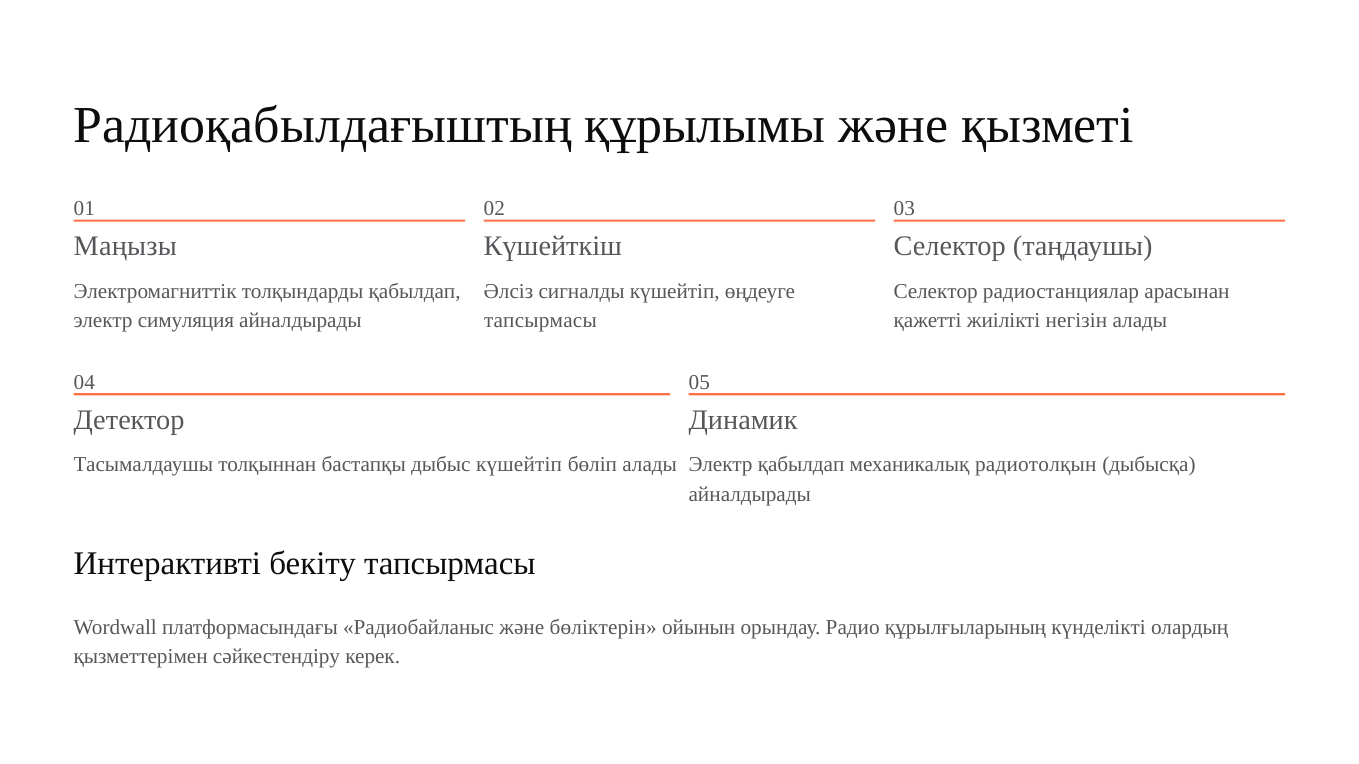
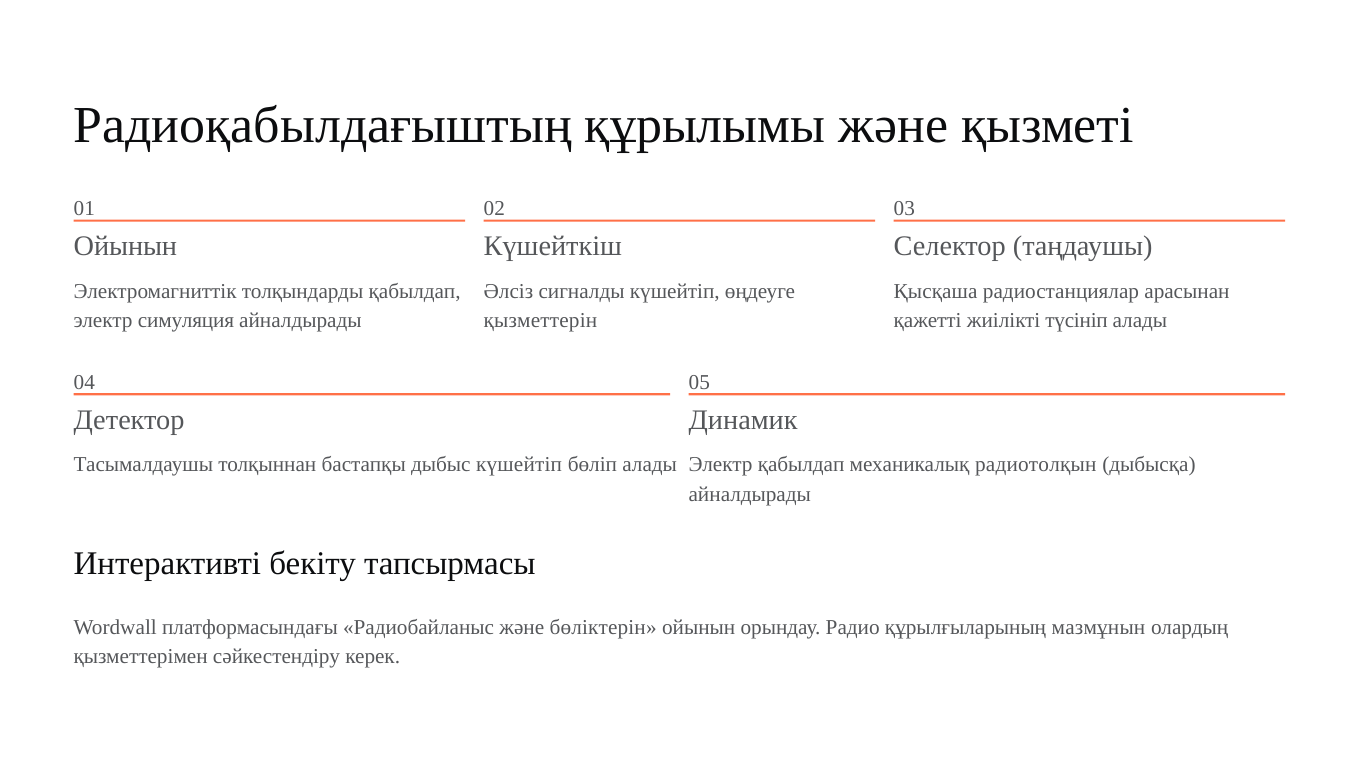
Маңызы: Маңызы -> Ойынын (125, 246)
Селектор: Селектор -> Қысқаша (936, 291)
тапсырмасы: тапсырмасы -> қызметтерін (540, 321)
негізін: негізін -> түсініп (1077, 321)
күнделікті: күнделікті -> мазмұнын (1099, 628)
